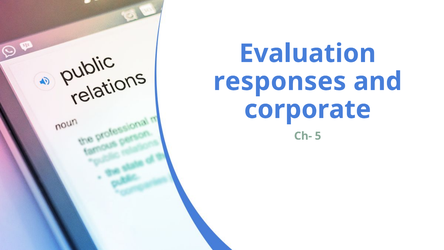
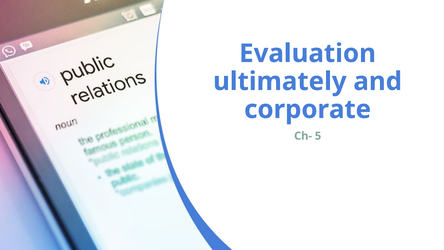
responses: responses -> ultimately (280, 81)
